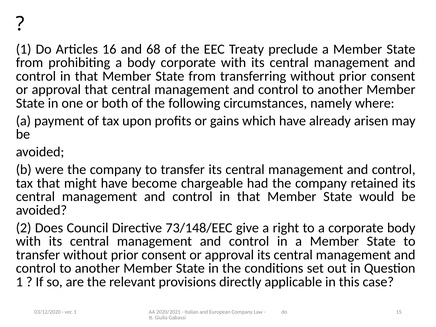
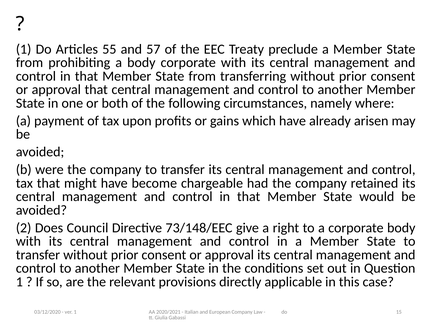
16: 16 -> 55 (109, 49)
68: 68 -> 57 (153, 49)
